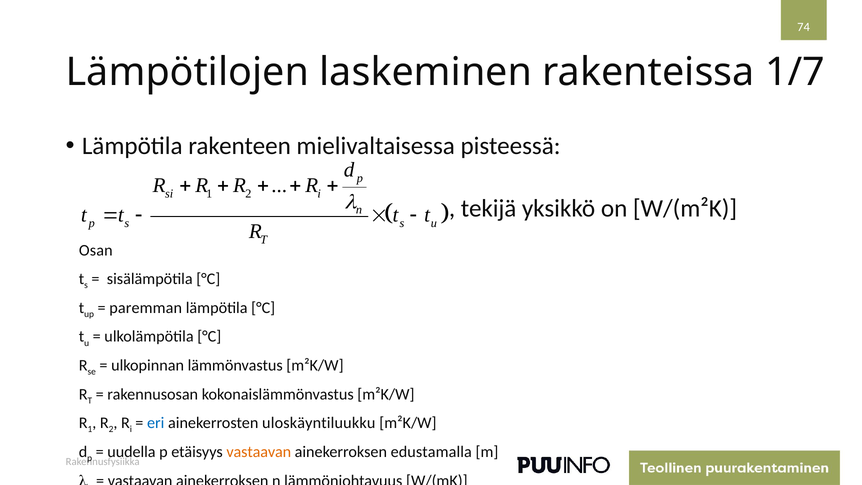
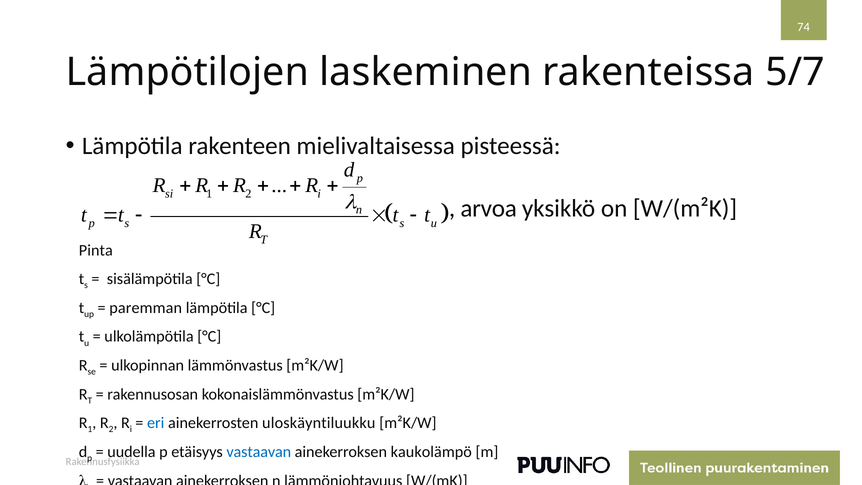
1/7: 1/7 -> 5/7 (795, 72)
tekijä: tekijä -> arvoa (489, 208)
Osan: Osan -> Pinta (96, 251)
vastaavan colour: orange -> blue (259, 452)
edustamalla: edustamalla -> kaukolämpö (431, 452)
